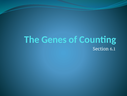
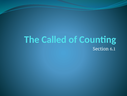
Genes: Genes -> Called (54, 39)
